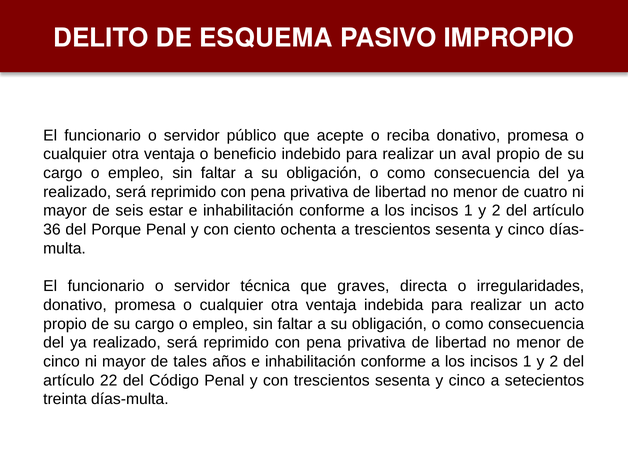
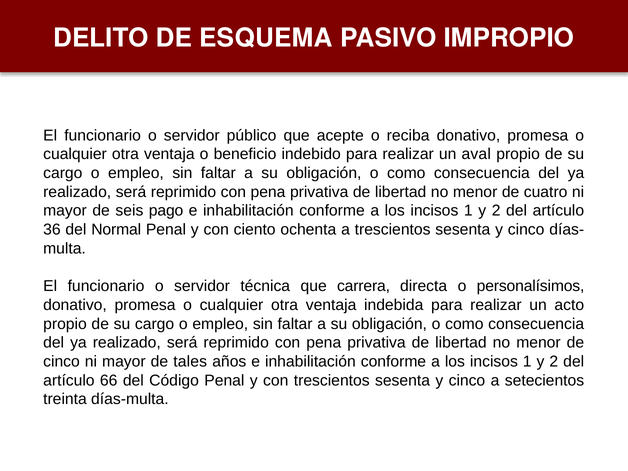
estar: estar -> pago (166, 211)
Porque: Porque -> Normal (116, 230)
graves: graves -> carrera (364, 286)
irregularidades: irregularidades -> personalísimos (531, 286)
22: 22 -> 66 (109, 380)
